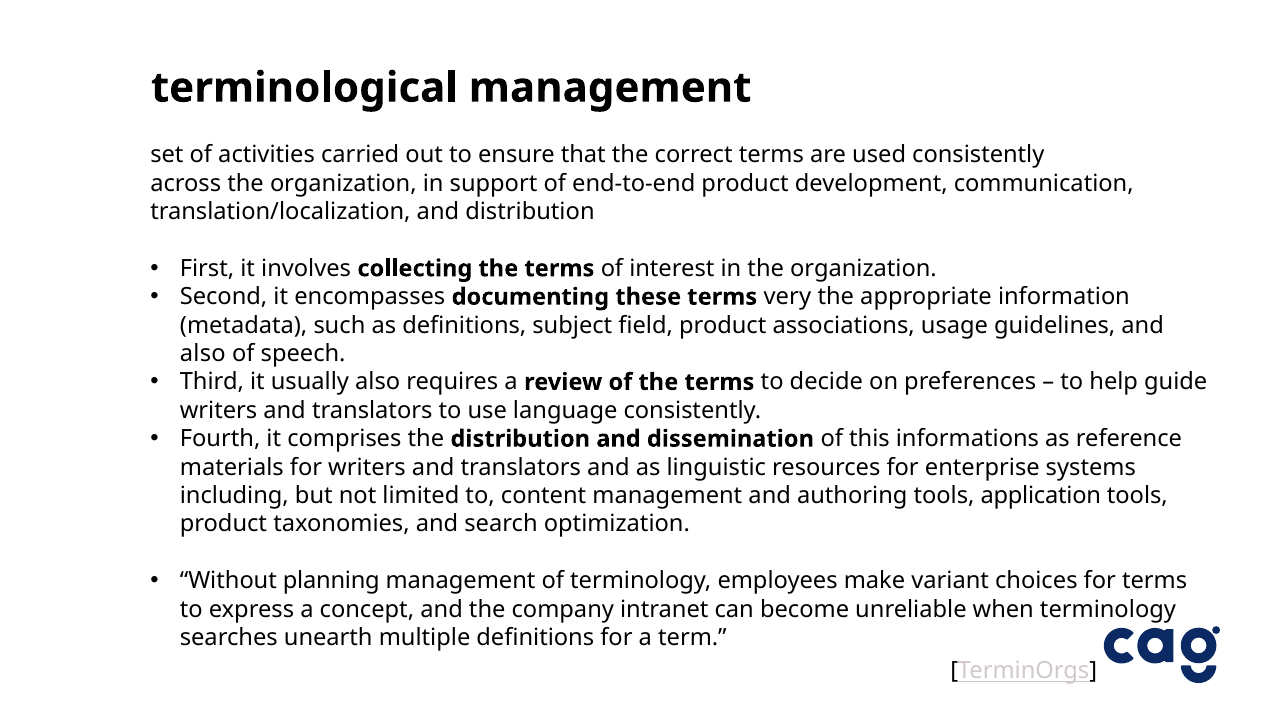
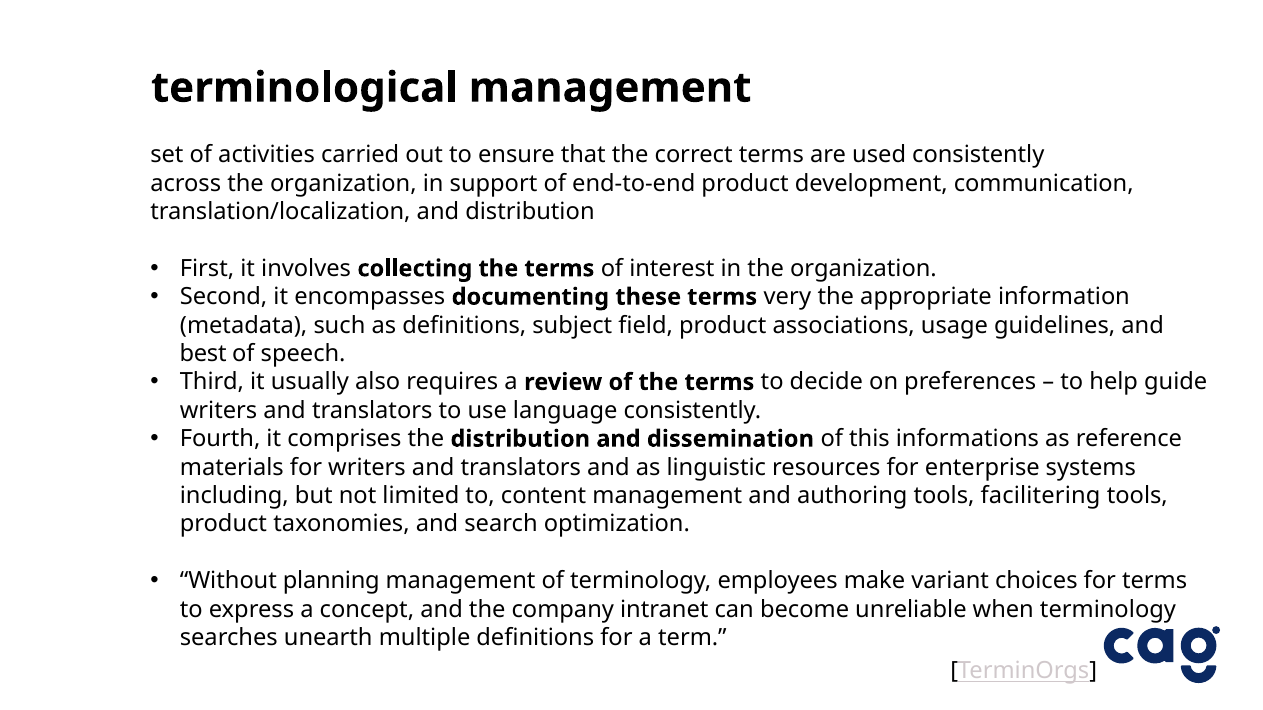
also: also -> best (203, 354)
application: application -> facilitering (1041, 496)
